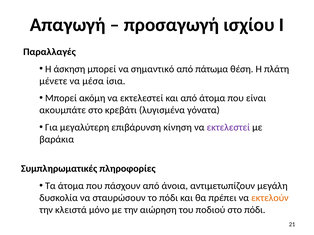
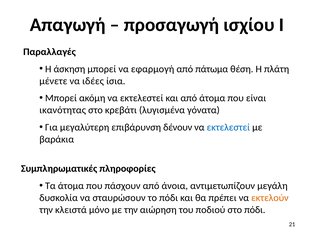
σημαντικό: σημαντικό -> εφαρμογή (153, 69)
μέσα: μέσα -> ιδέες (93, 81)
ακουμπάτε: ακουμπάτε -> ικανότητας (63, 110)
κίνηση: κίνηση -> δένουν (178, 128)
εκτελεστεί colour: purple -> blue (228, 128)
